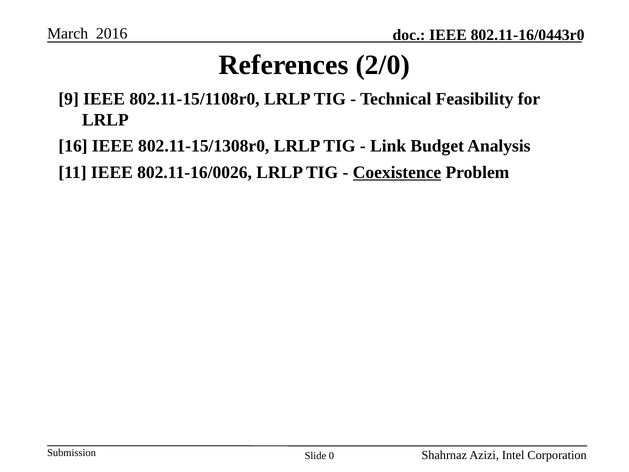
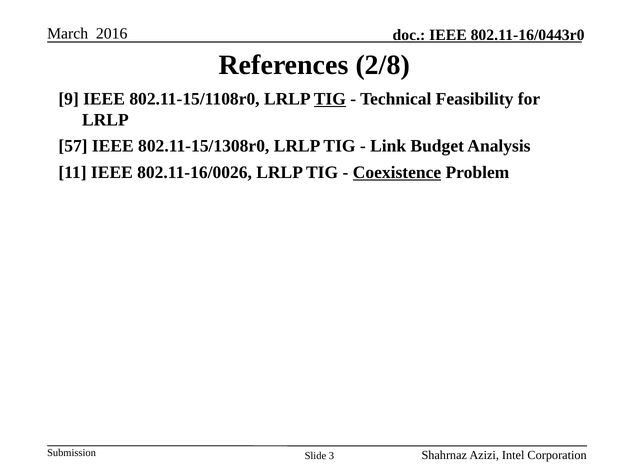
2/0: 2/0 -> 2/8 (383, 65)
TIG underline: none -> present (330, 99)
16: 16 -> 57 (73, 146)
0: 0 -> 3 (331, 456)
